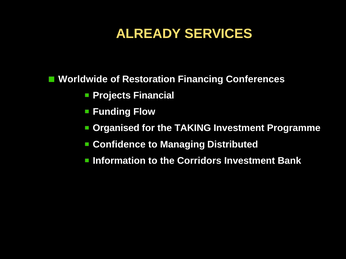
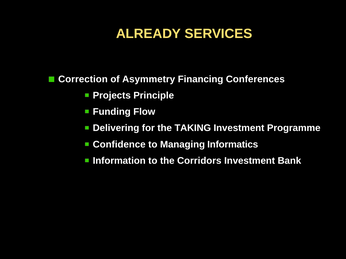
Worldwide: Worldwide -> Correction (83, 79)
Restoration: Restoration -> Asymmetry (149, 79)
Financial: Financial -> Principle (154, 96)
Organised: Organised -> Delivering (116, 128)
Distributed: Distributed -> Informatics (233, 145)
